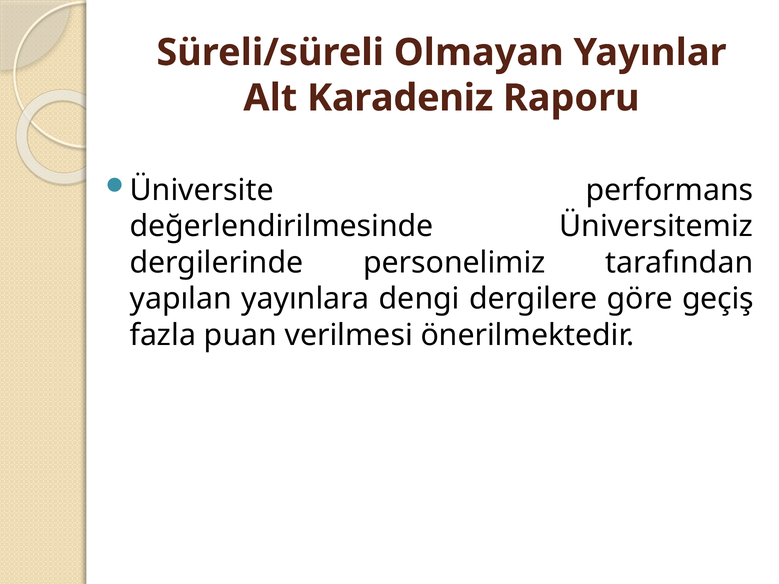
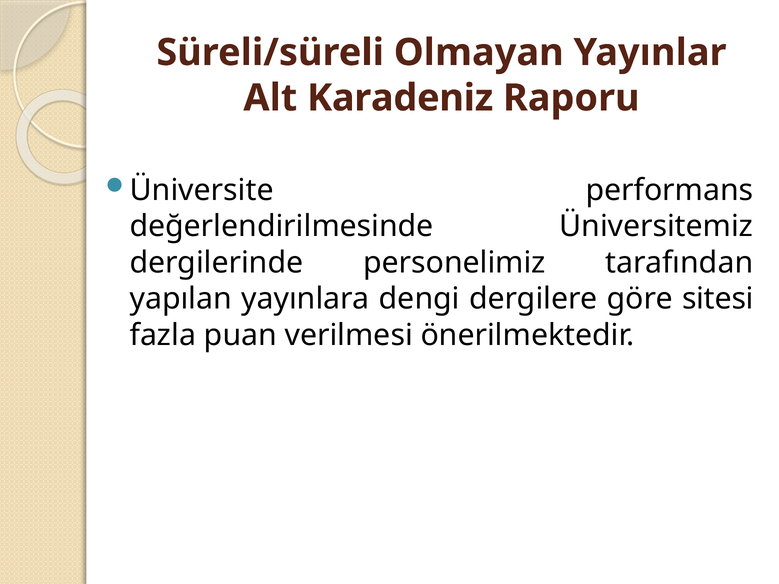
geçiş: geçiş -> sitesi (718, 299)
